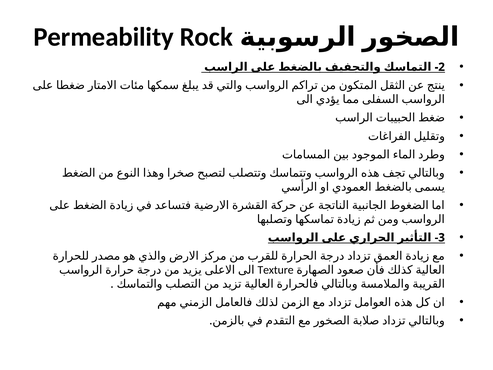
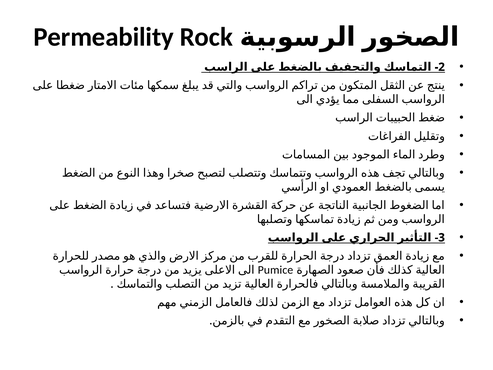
Texture: Texture -> Pumice (275, 270)
